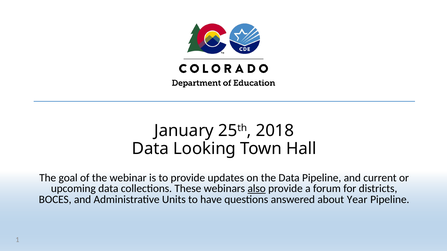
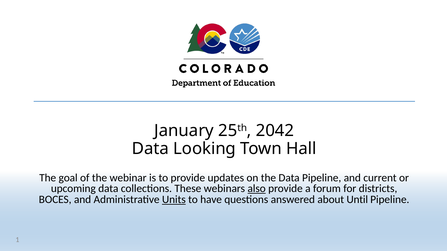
2018: 2018 -> 2042 (275, 131)
Units underline: none -> present (174, 200)
Year: Year -> Until (357, 200)
